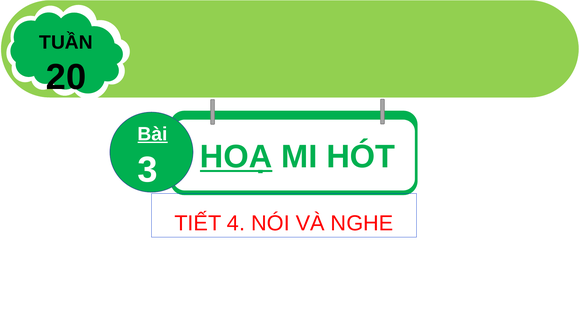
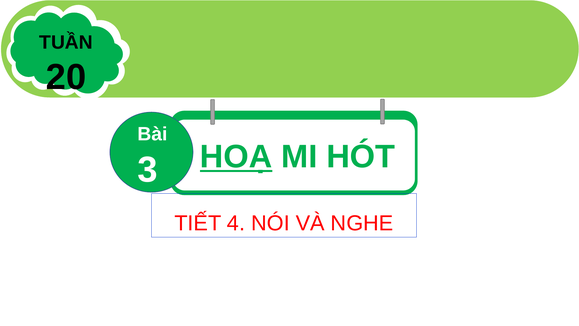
Bài underline: present -> none (153, 134)
